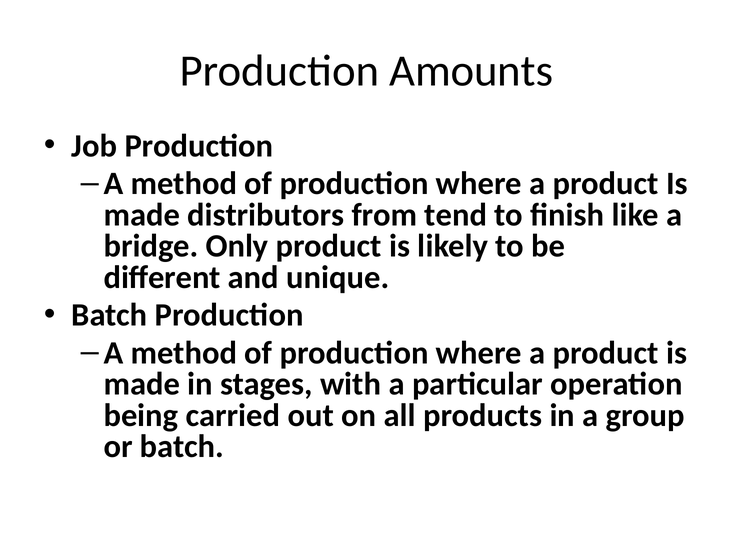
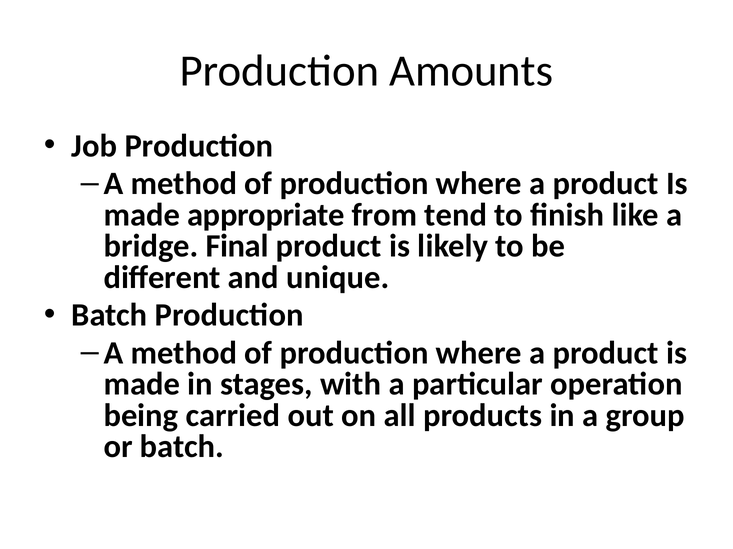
distributors: distributors -> appropriate (266, 215)
Only: Only -> Final (237, 247)
